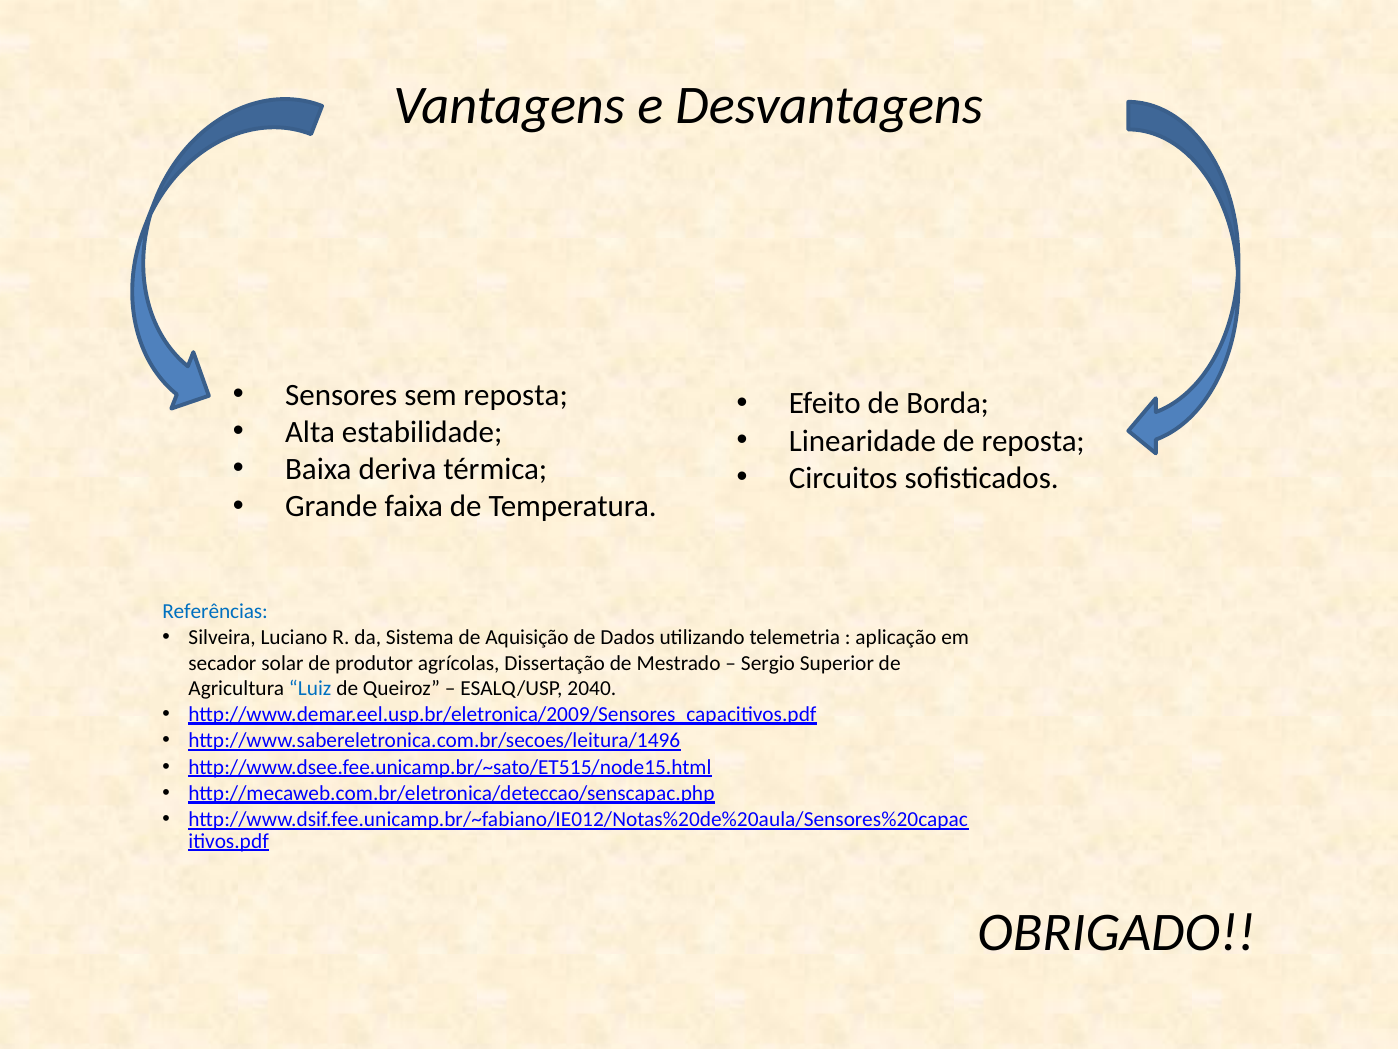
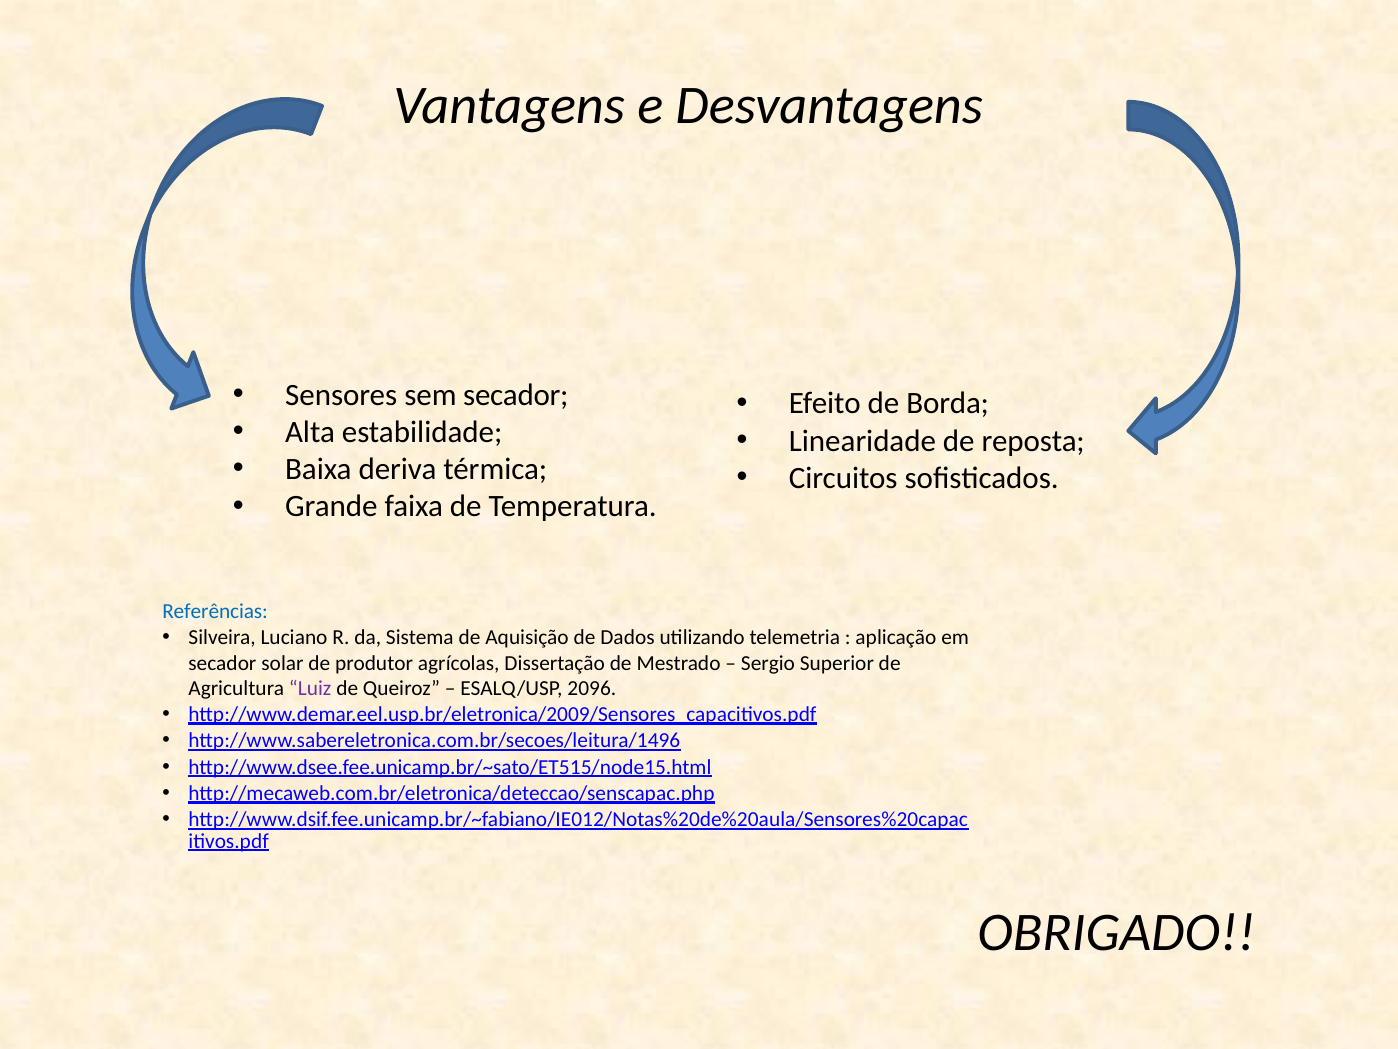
sem reposta: reposta -> secador (516, 395)
Luiz colour: blue -> purple (310, 688)
2040: 2040 -> 2096 (592, 688)
